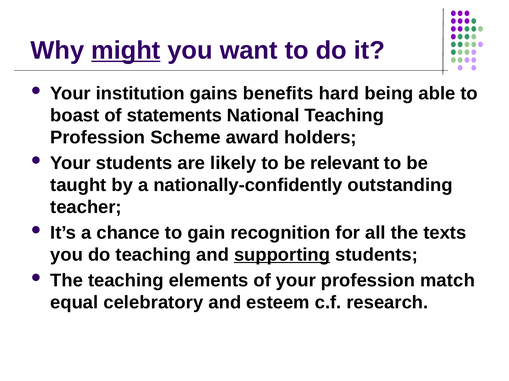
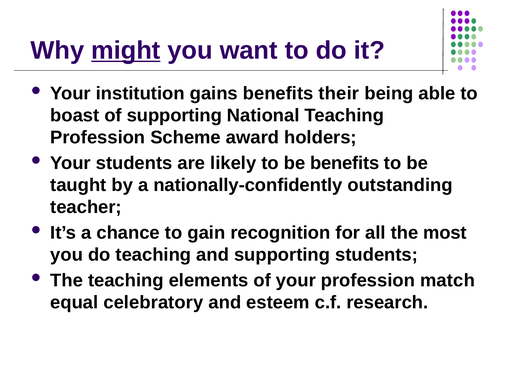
hard: hard -> their (339, 94)
of statements: statements -> supporting (174, 116)
be relevant: relevant -> benefits (345, 163)
texts: texts -> most (445, 233)
supporting underline: present -> none (282, 255)
